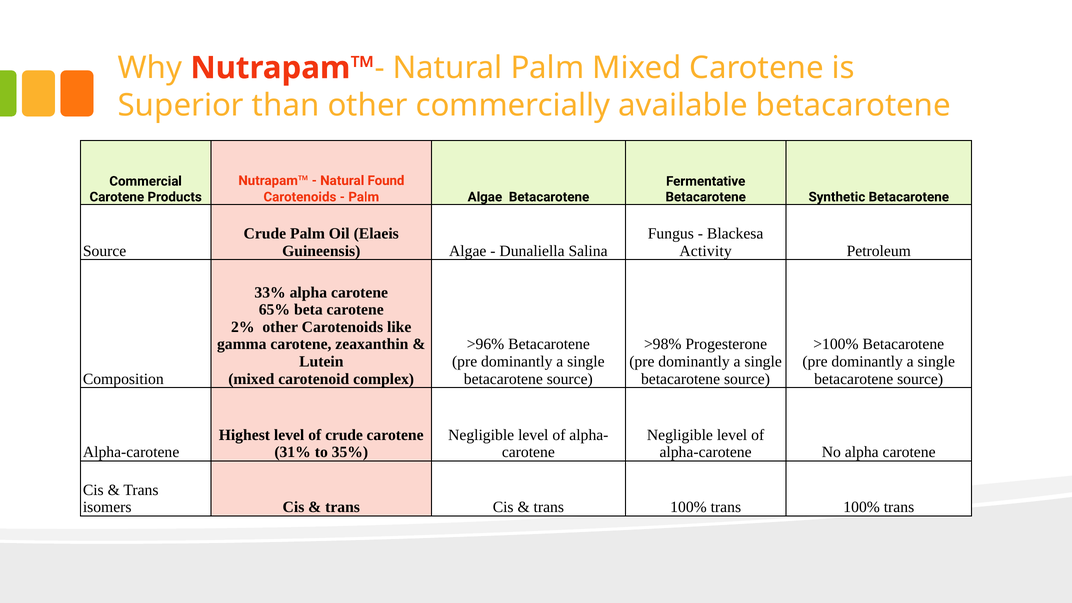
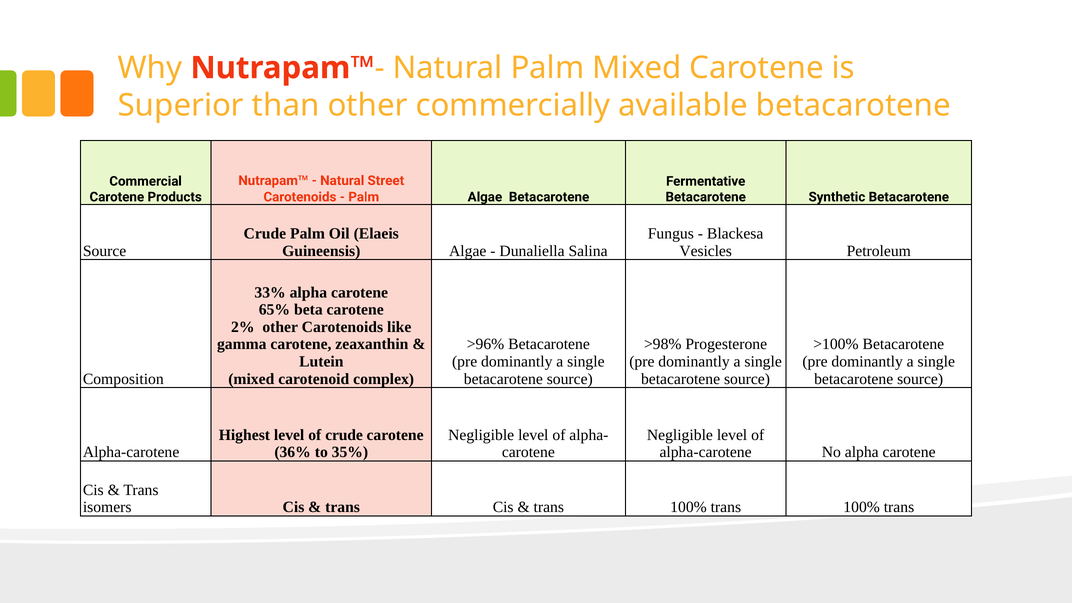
Found: Found -> Street (386, 181)
Activity: Activity -> Vesicles (706, 251)
31%: 31% -> 36% (293, 452)
